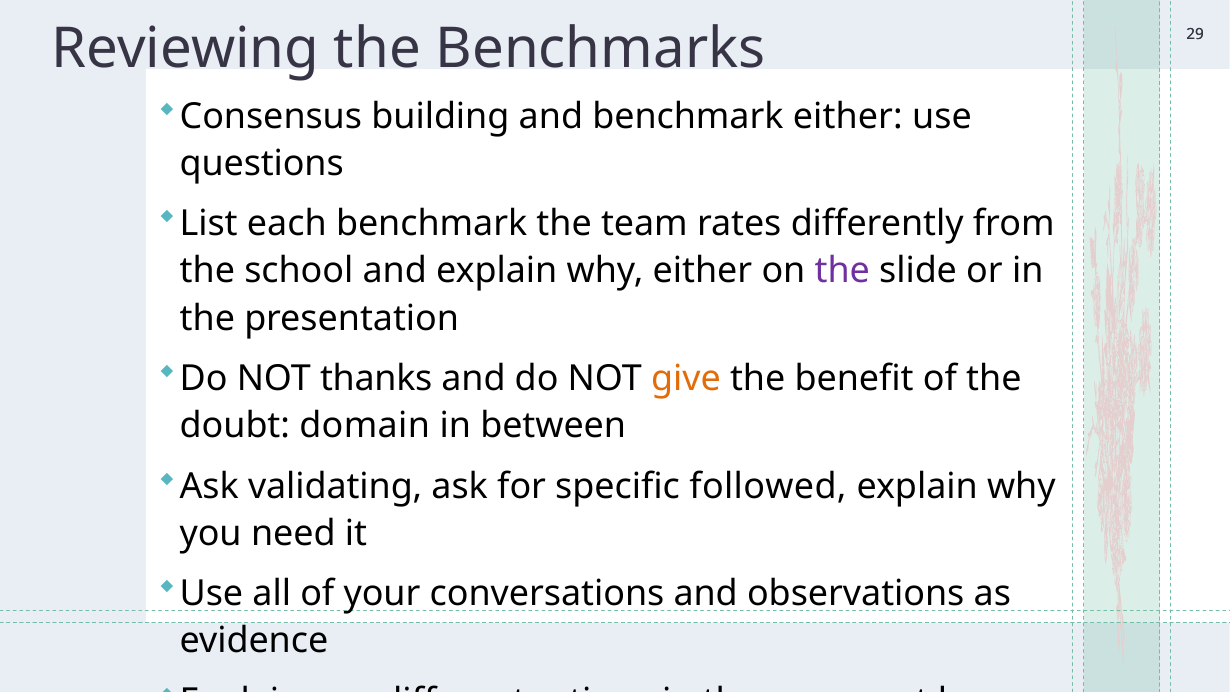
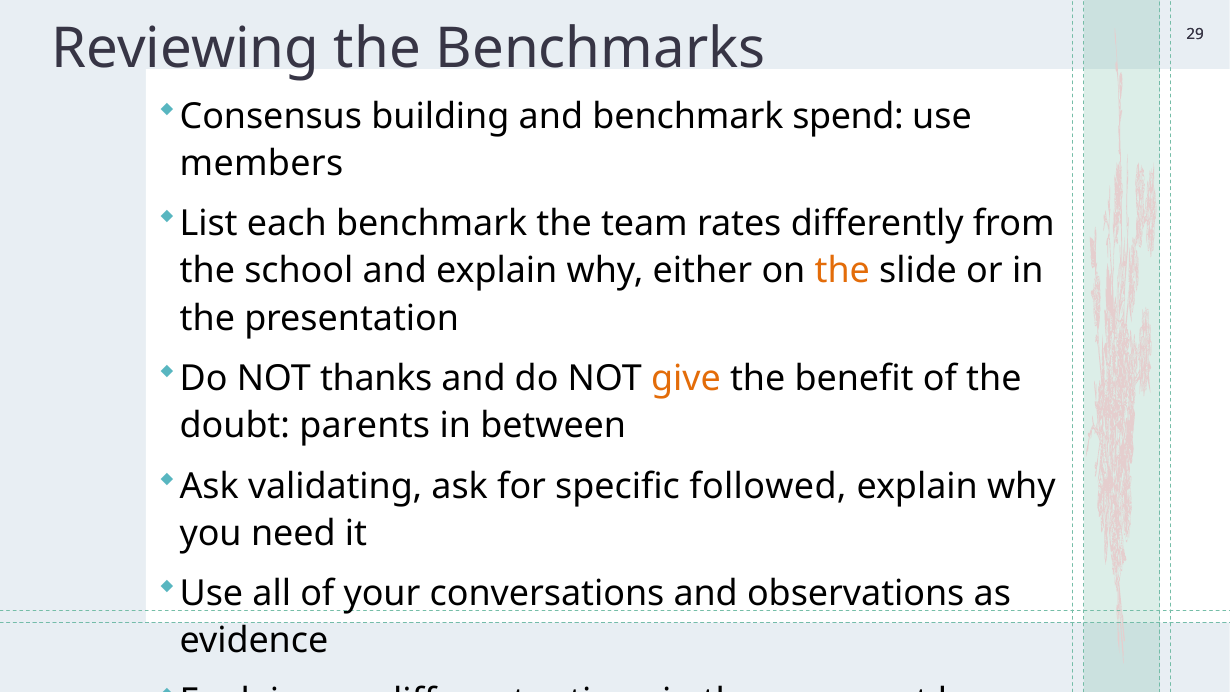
benchmark either: either -> spend (848, 116)
questions: questions -> members (261, 164)
the colour: purple -> orange (842, 271)
domain: domain -> parents (365, 426)
